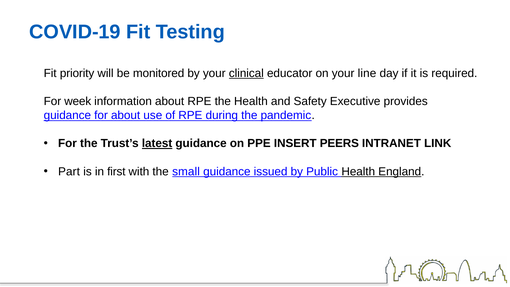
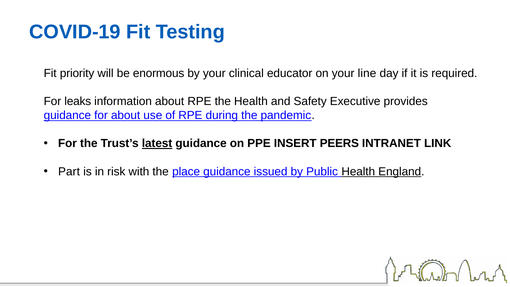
monitored: monitored -> enormous (159, 73)
clinical underline: present -> none (246, 73)
week: week -> leaks (78, 101)
first: first -> risk (116, 171)
small: small -> place (186, 171)
